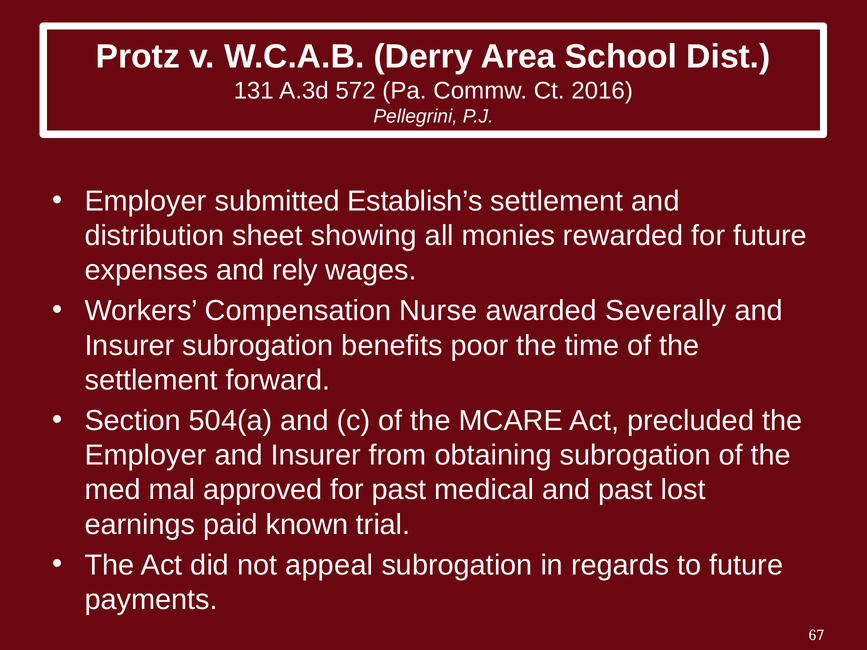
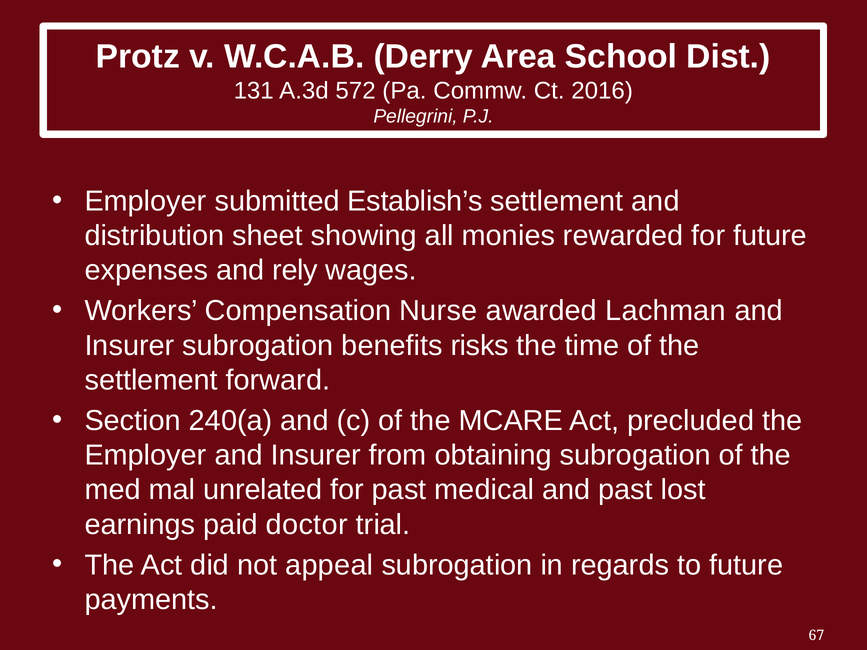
Severally: Severally -> Lachman (666, 311)
poor: poor -> risks (480, 346)
504(a: 504(a -> 240(a (231, 421)
approved: approved -> unrelated (263, 490)
known: known -> doctor (307, 525)
